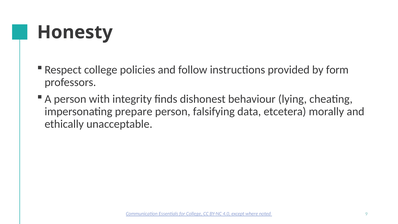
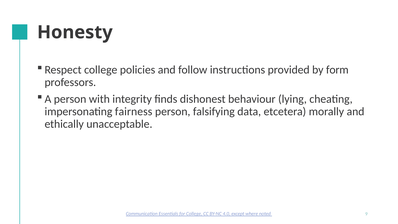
prepare: prepare -> fairness (134, 111)
